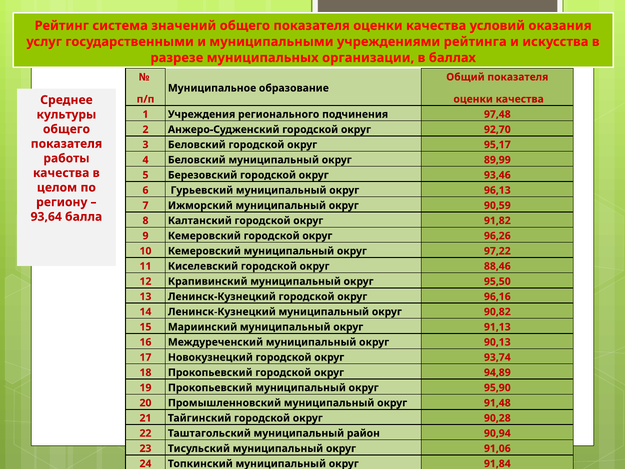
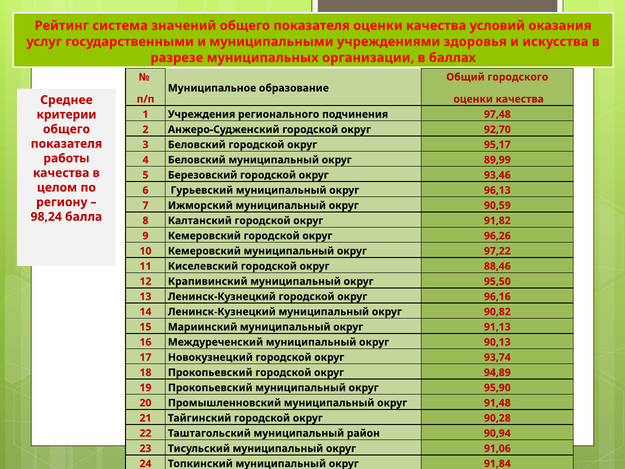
рейтинга: рейтинга -> здоровья (475, 42)
Общий показателя: показателя -> городского (518, 77)
культуры: культуры -> критерии (66, 114)
93,64: 93,64 -> 98,24 (46, 217)
